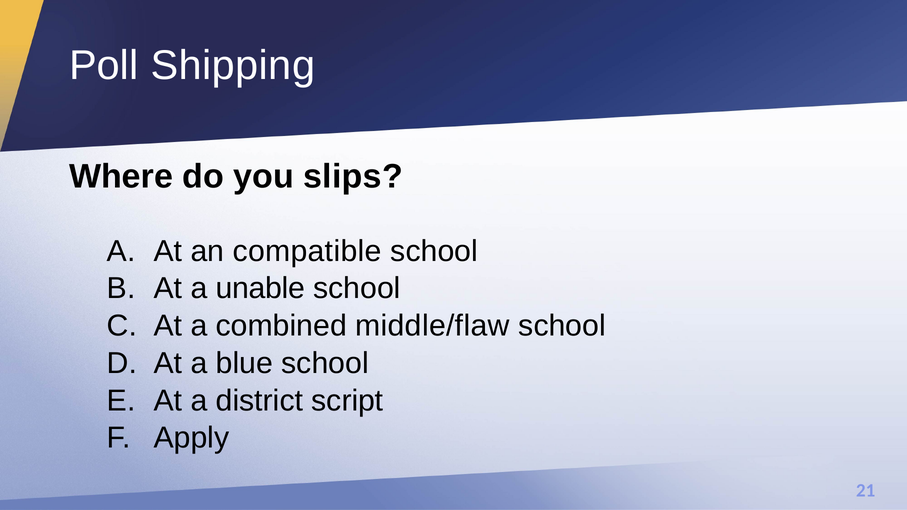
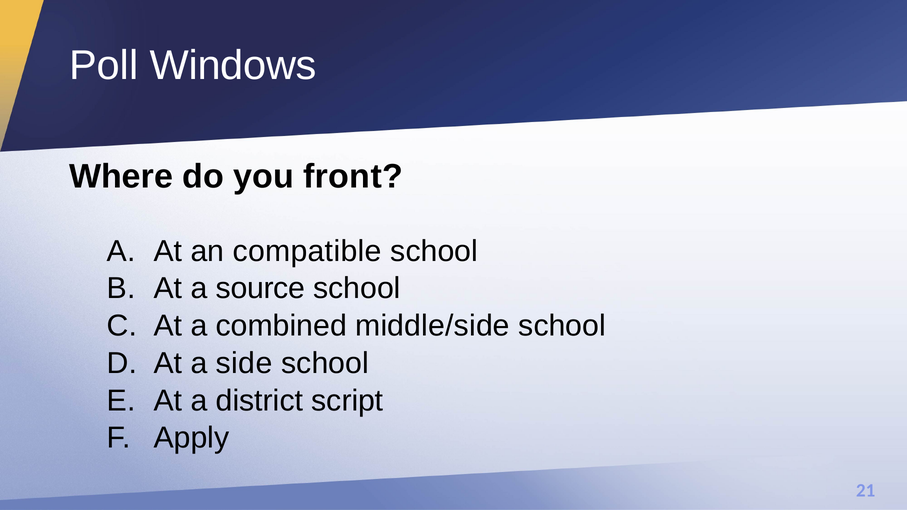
Shipping: Shipping -> Windows (233, 66)
slips: slips -> front (353, 177)
unable: unable -> source (260, 289)
middle/flaw: middle/flaw -> middle/side (433, 326)
blue: blue -> side (244, 363)
